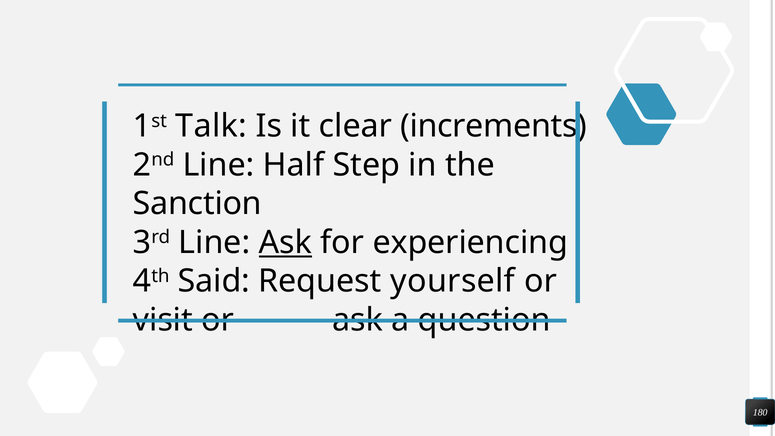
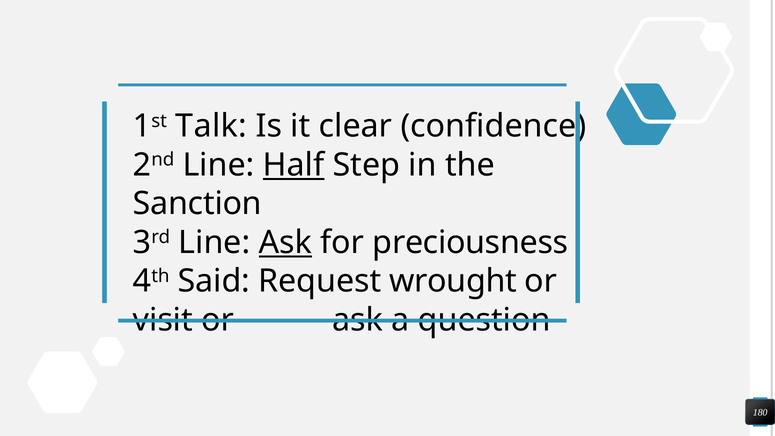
increments: increments -> confidence (493, 126)
Half underline: none -> present (294, 165)
experiencing: experiencing -> preciousness (470, 242)
yourself: yourself -> wrought (453, 281)
